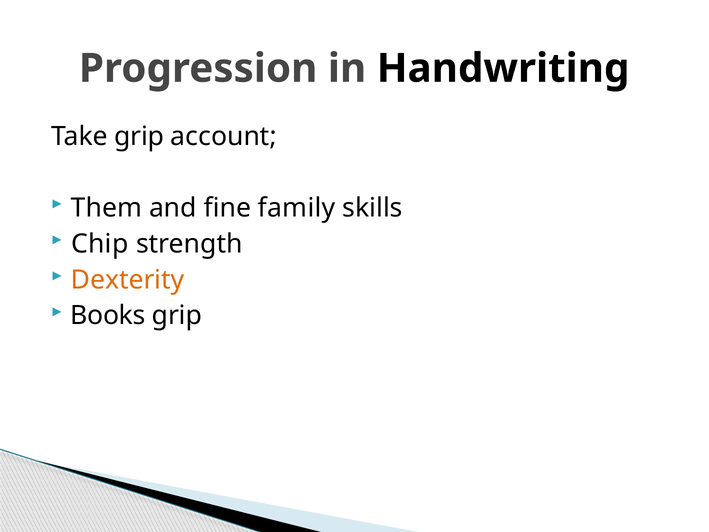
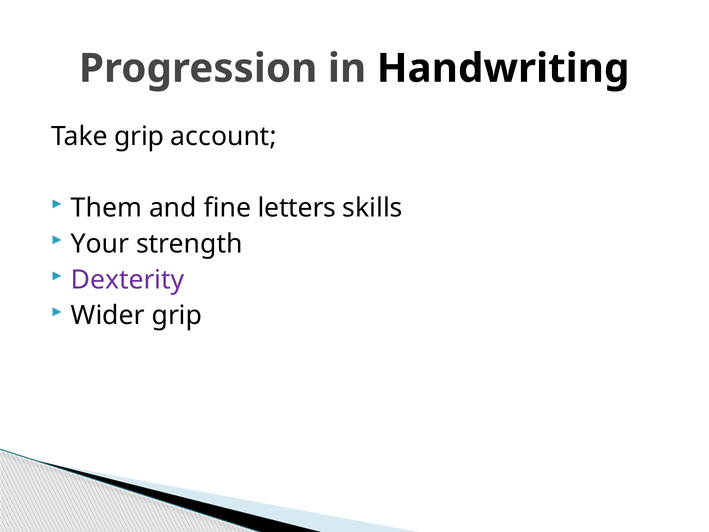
family: family -> letters (297, 208)
Chip: Chip -> Your (100, 244)
Dexterity colour: orange -> purple (128, 280)
Books: Books -> Wider (108, 316)
